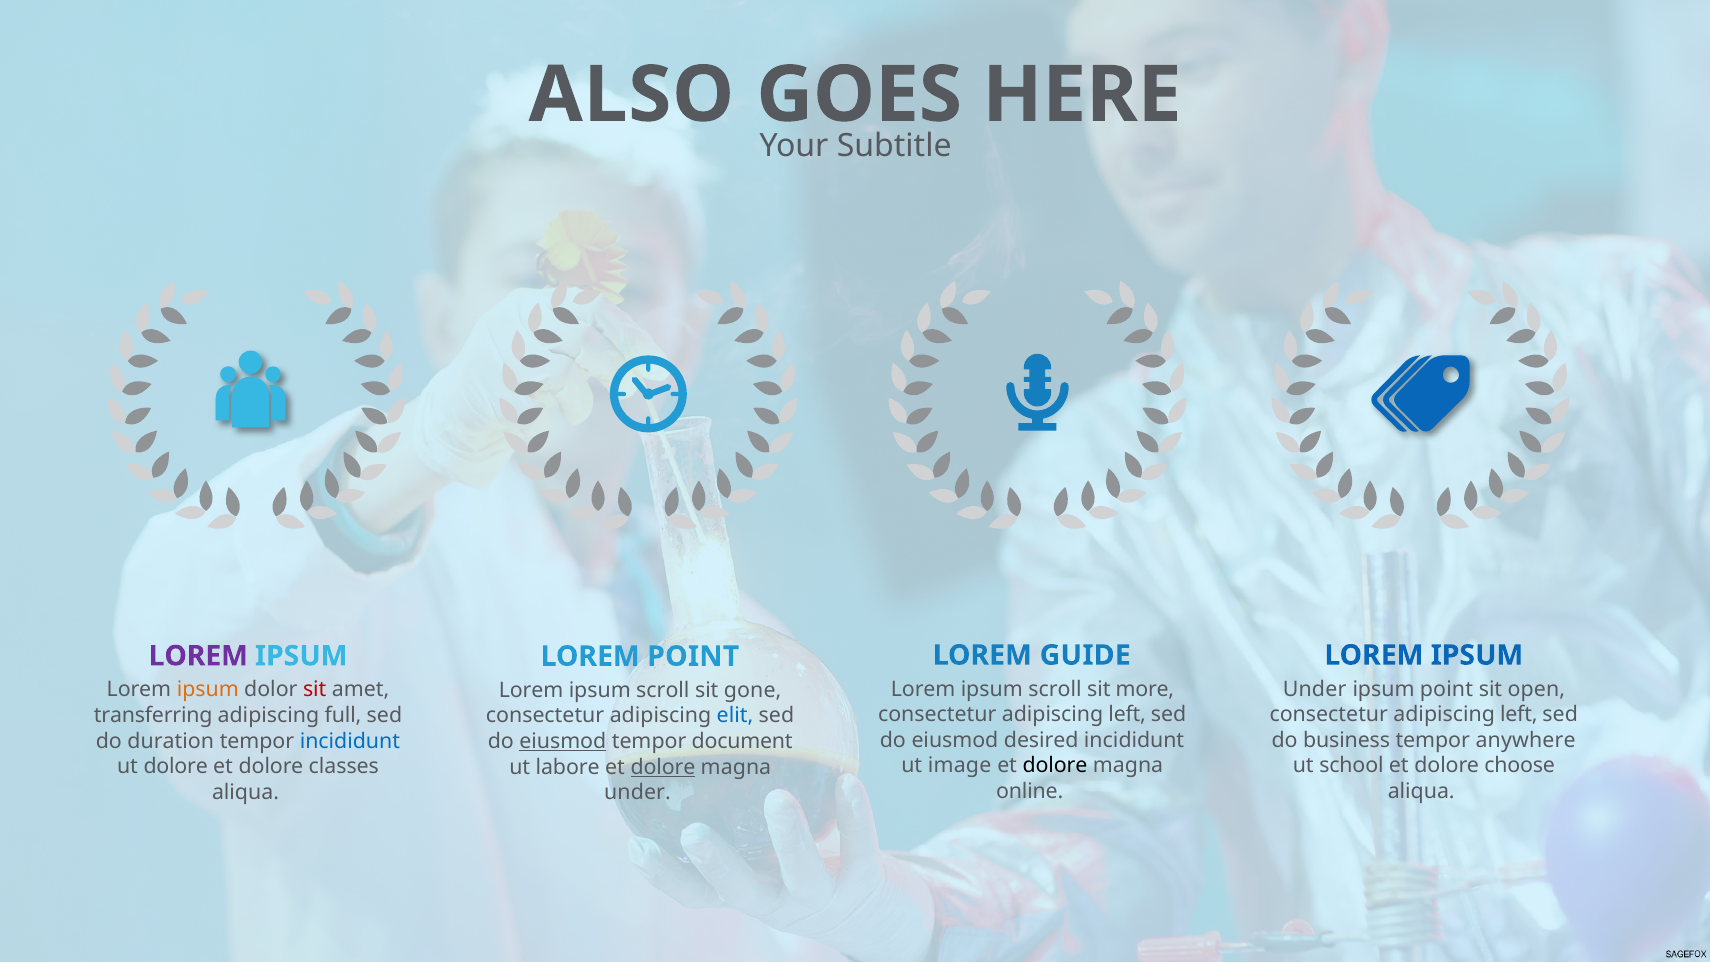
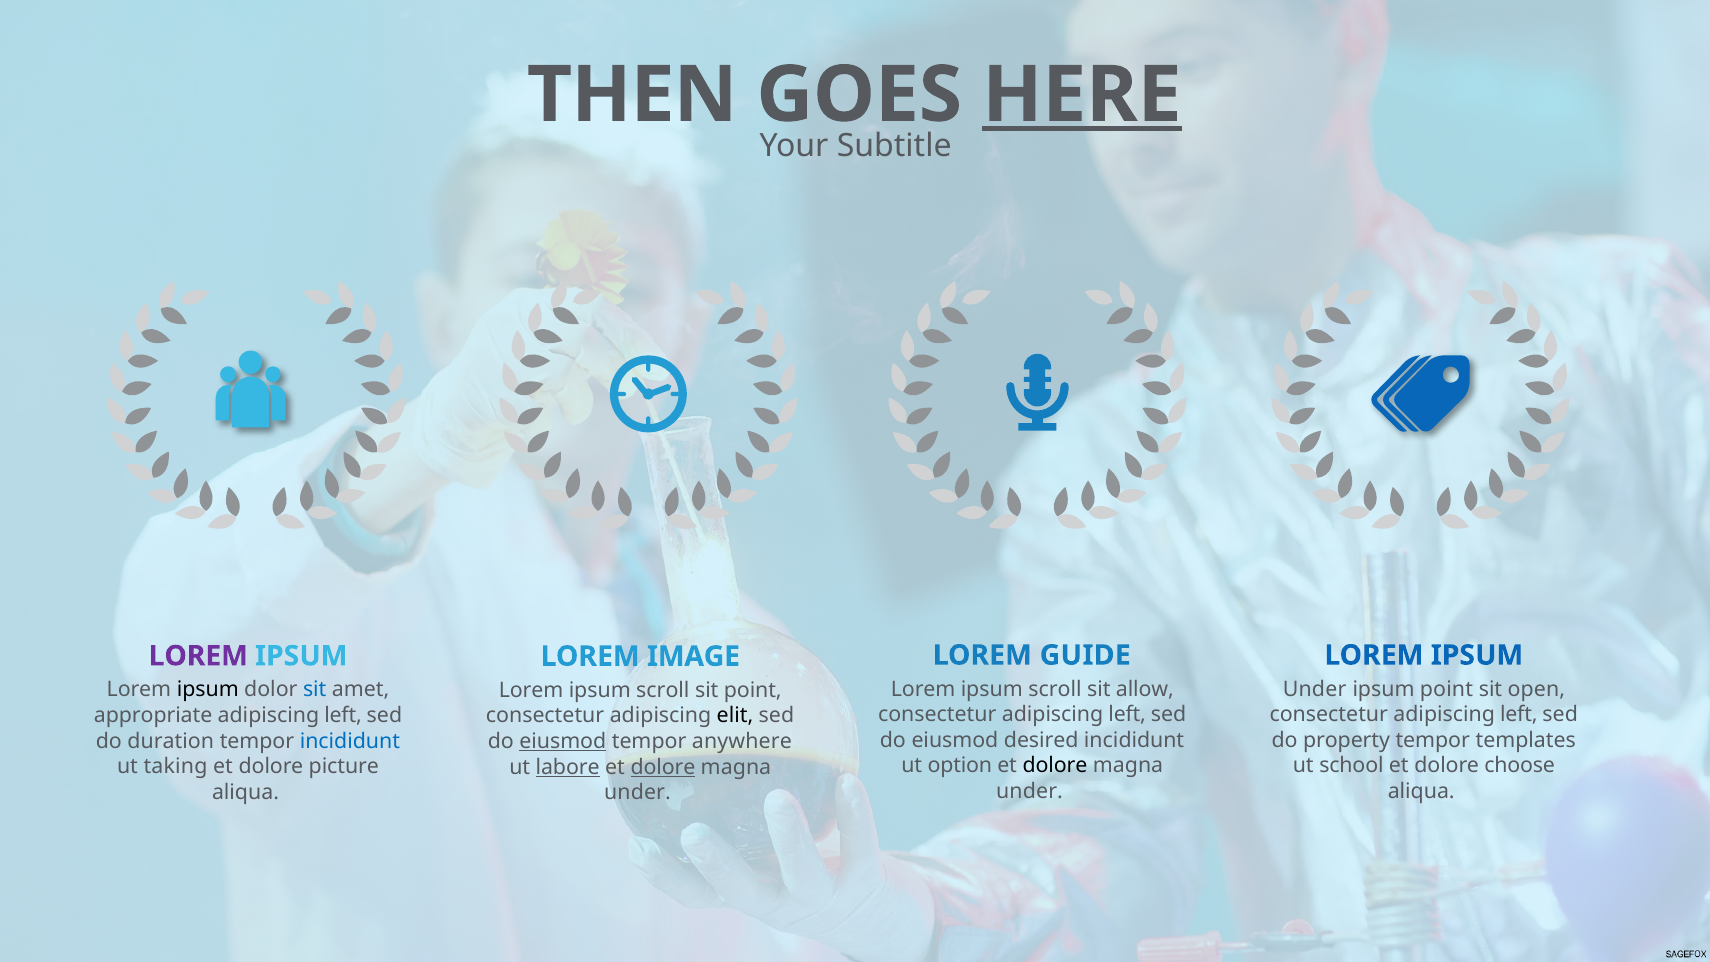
ALSO: ALSO -> THEN (632, 95)
HERE underline: none -> present (1082, 95)
LOREM POINT: POINT -> IMAGE (693, 656)
more: more -> allow (1145, 689)
ipsum colour: orange -> black (208, 690)
sit colour: red -> blue (315, 690)
sit gone: gone -> point (753, 690)
transferring: transferring -> appropriate (153, 715)
full: full -> left (343, 715)
elit colour: blue -> black (735, 716)
business: business -> property (1347, 740)
anywhere: anywhere -> templates (1526, 740)
document: document -> anywhere (742, 741)
image: image -> option (960, 766)
ut dolore: dolore -> taking (175, 767)
classes: classes -> picture (344, 767)
labore underline: none -> present (568, 767)
online: online -> under (1030, 791)
